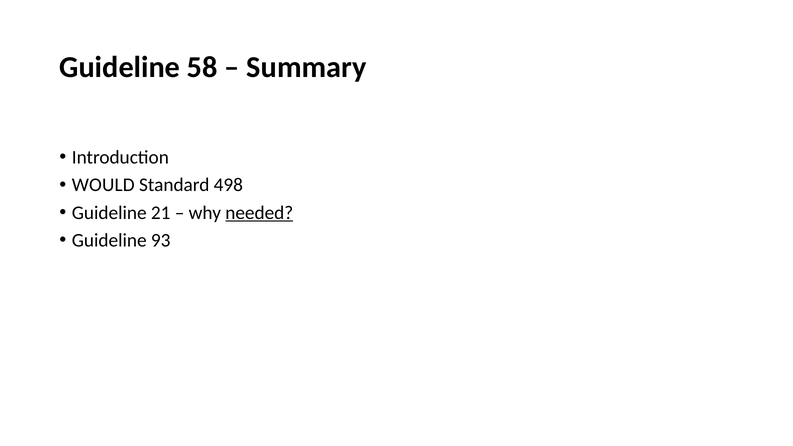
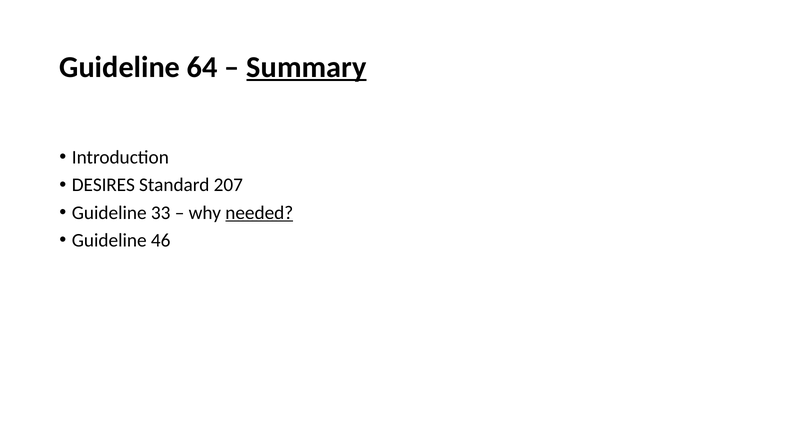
58: 58 -> 64 (202, 67)
Summary underline: none -> present (306, 67)
WOULD: WOULD -> DESIRES (103, 185)
498: 498 -> 207 (228, 185)
21: 21 -> 33 (161, 213)
93: 93 -> 46 (161, 240)
